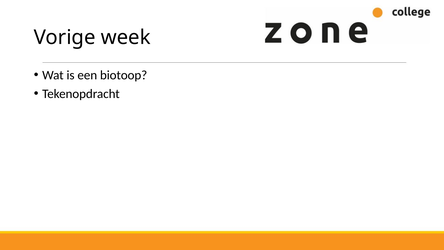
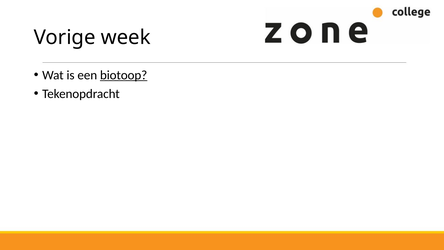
biotoop underline: none -> present (124, 75)
